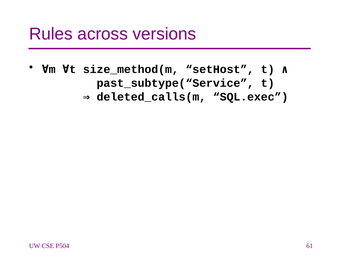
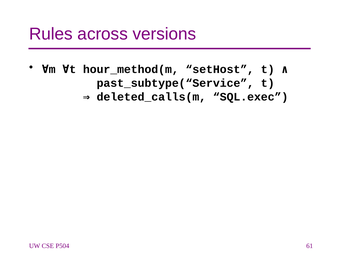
size_method(m: size_method(m -> hour_method(m (131, 69)
